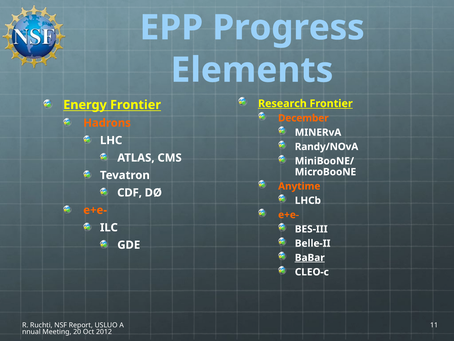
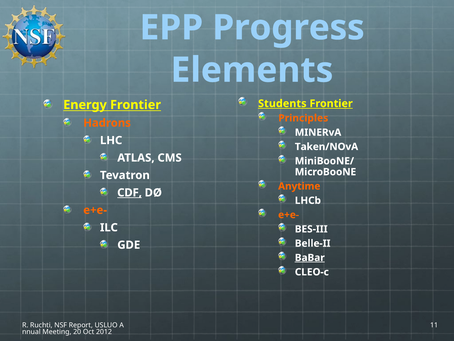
Research: Research -> Students (282, 103)
December: December -> Principles (303, 118)
Randy/NOvA: Randy/NOvA -> Taken/NOvA (326, 147)
CDF underline: none -> present (130, 192)
